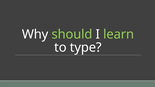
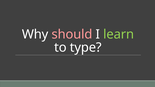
should colour: light green -> pink (72, 34)
